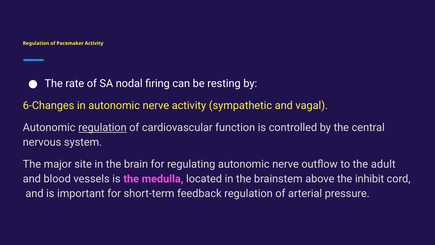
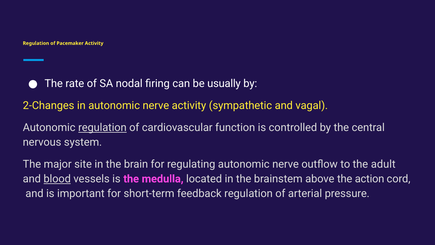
resting: resting -> usually (224, 84)
6-Changes: 6-Changes -> 2-Changes (49, 106)
blood underline: none -> present (57, 179)
inhibit: inhibit -> action (370, 179)
